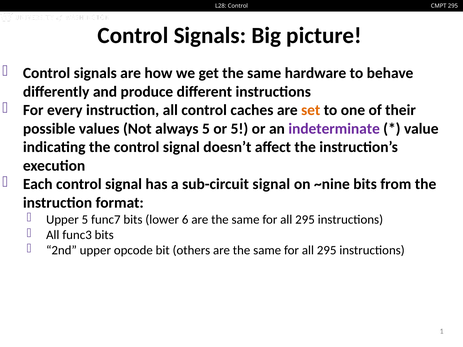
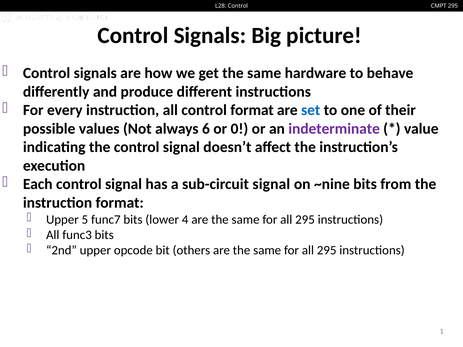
control caches: caches -> format (252, 110)
set colour: orange -> blue (311, 110)
always 5: 5 -> 6 (206, 129)
or 5: 5 -> 0 (239, 129)
6: 6 -> 4 (185, 220)
